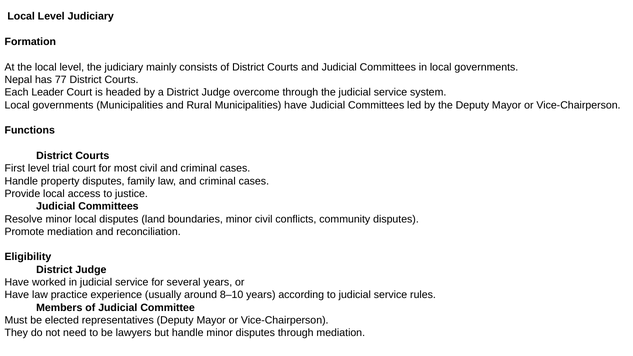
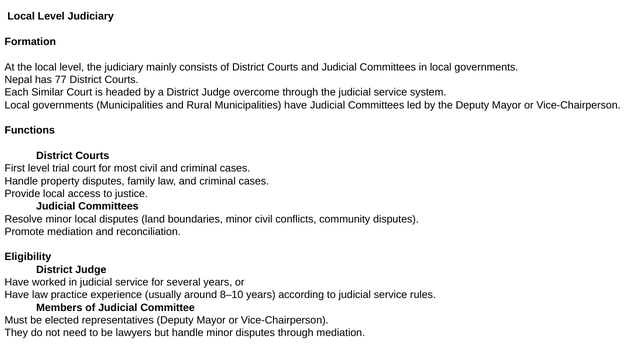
Leader: Leader -> Similar (48, 92)
